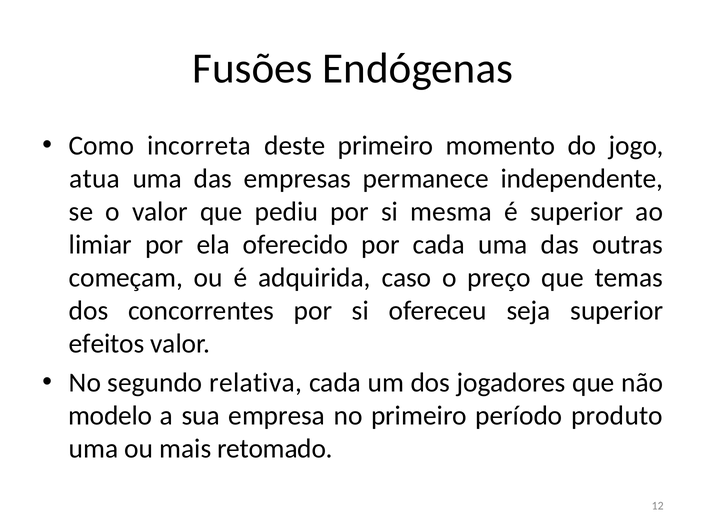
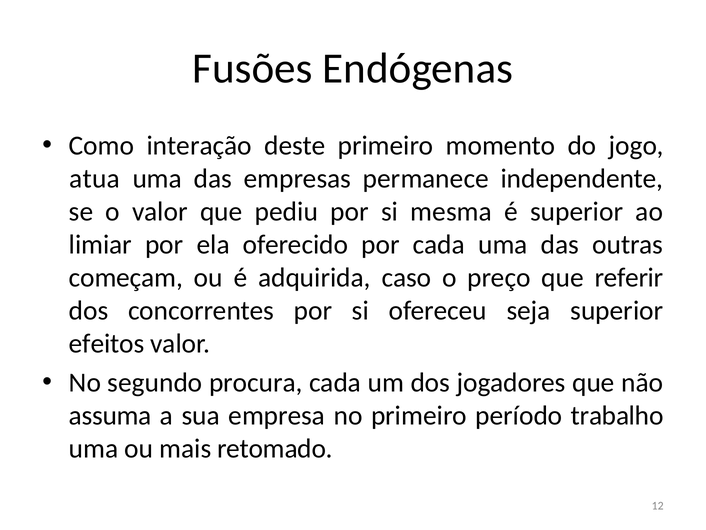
incorreta: incorreta -> interação (199, 145)
temas: temas -> referir (629, 277)
relativa: relativa -> procura (256, 383)
modelo: modelo -> assuma (110, 415)
produto: produto -> trabalho (617, 415)
